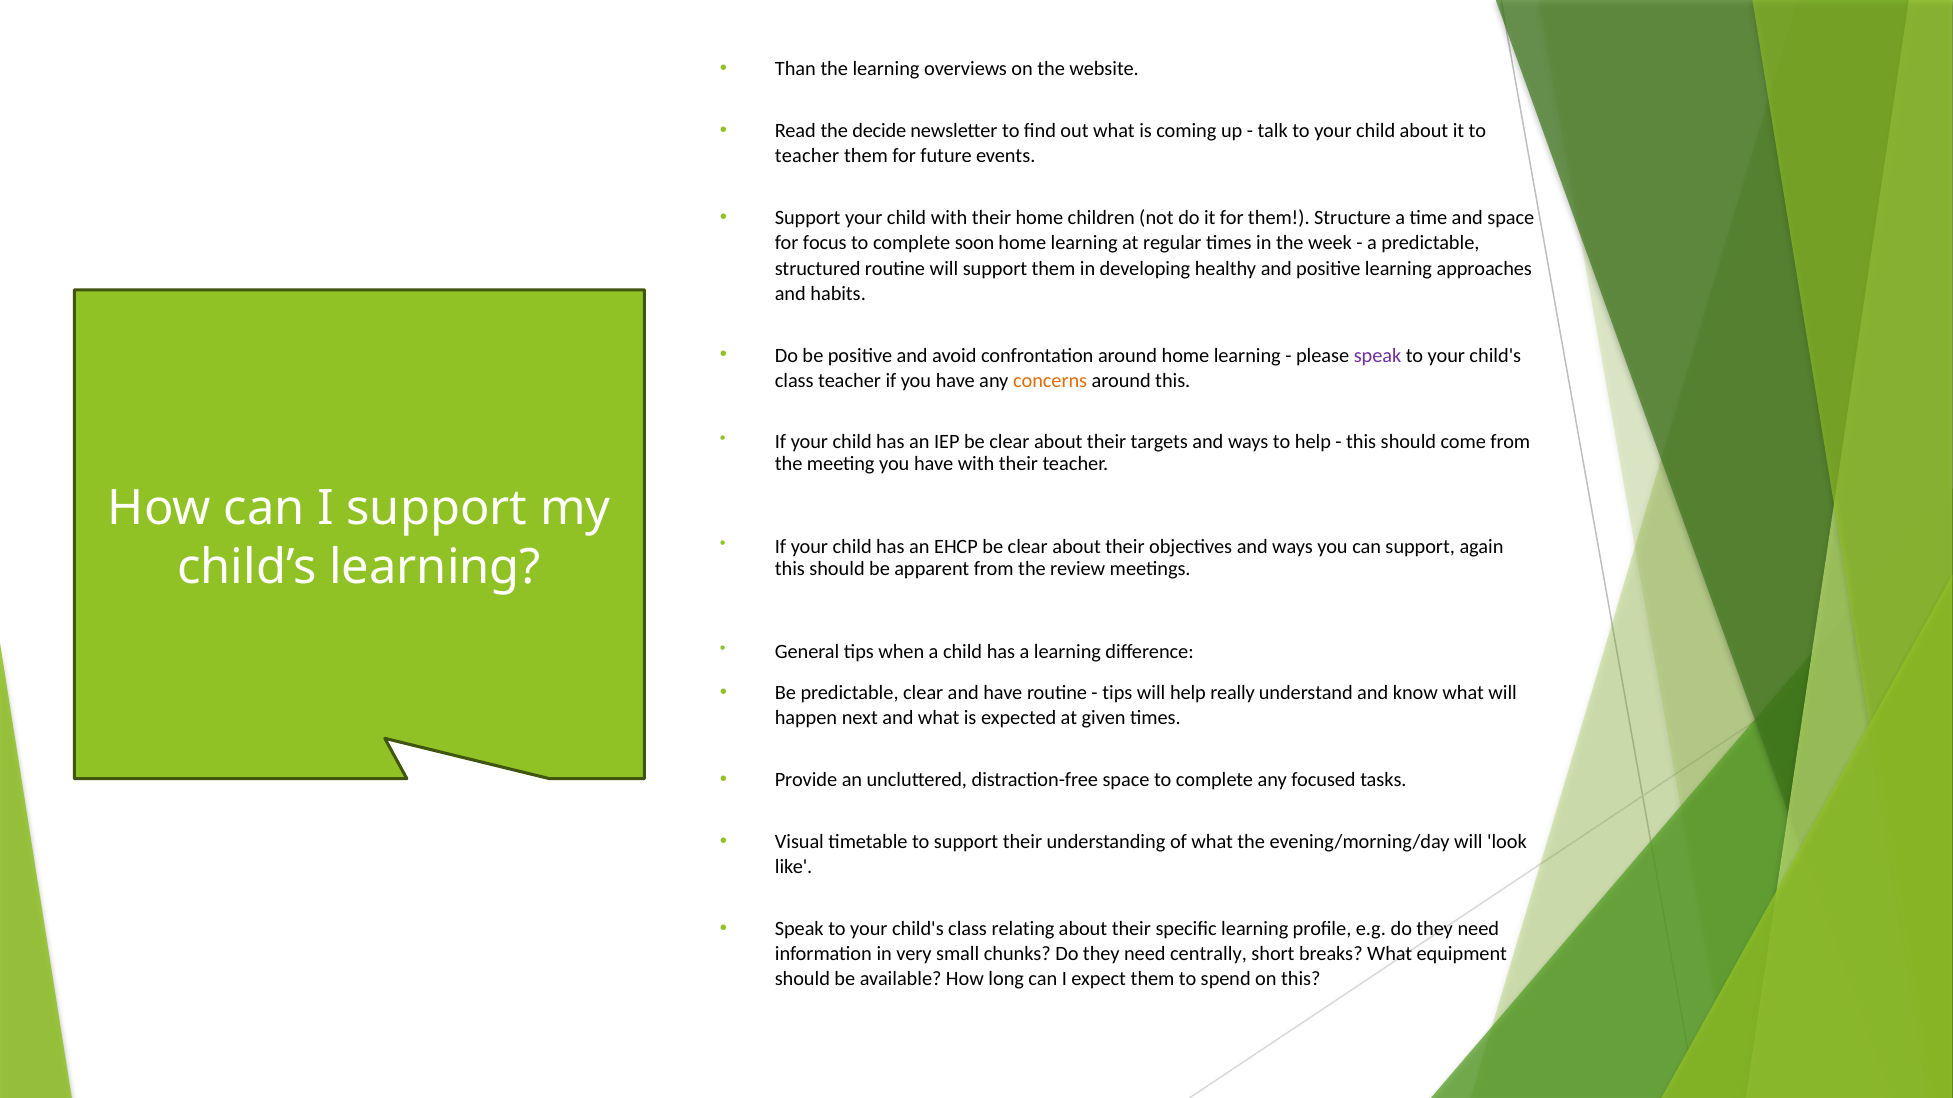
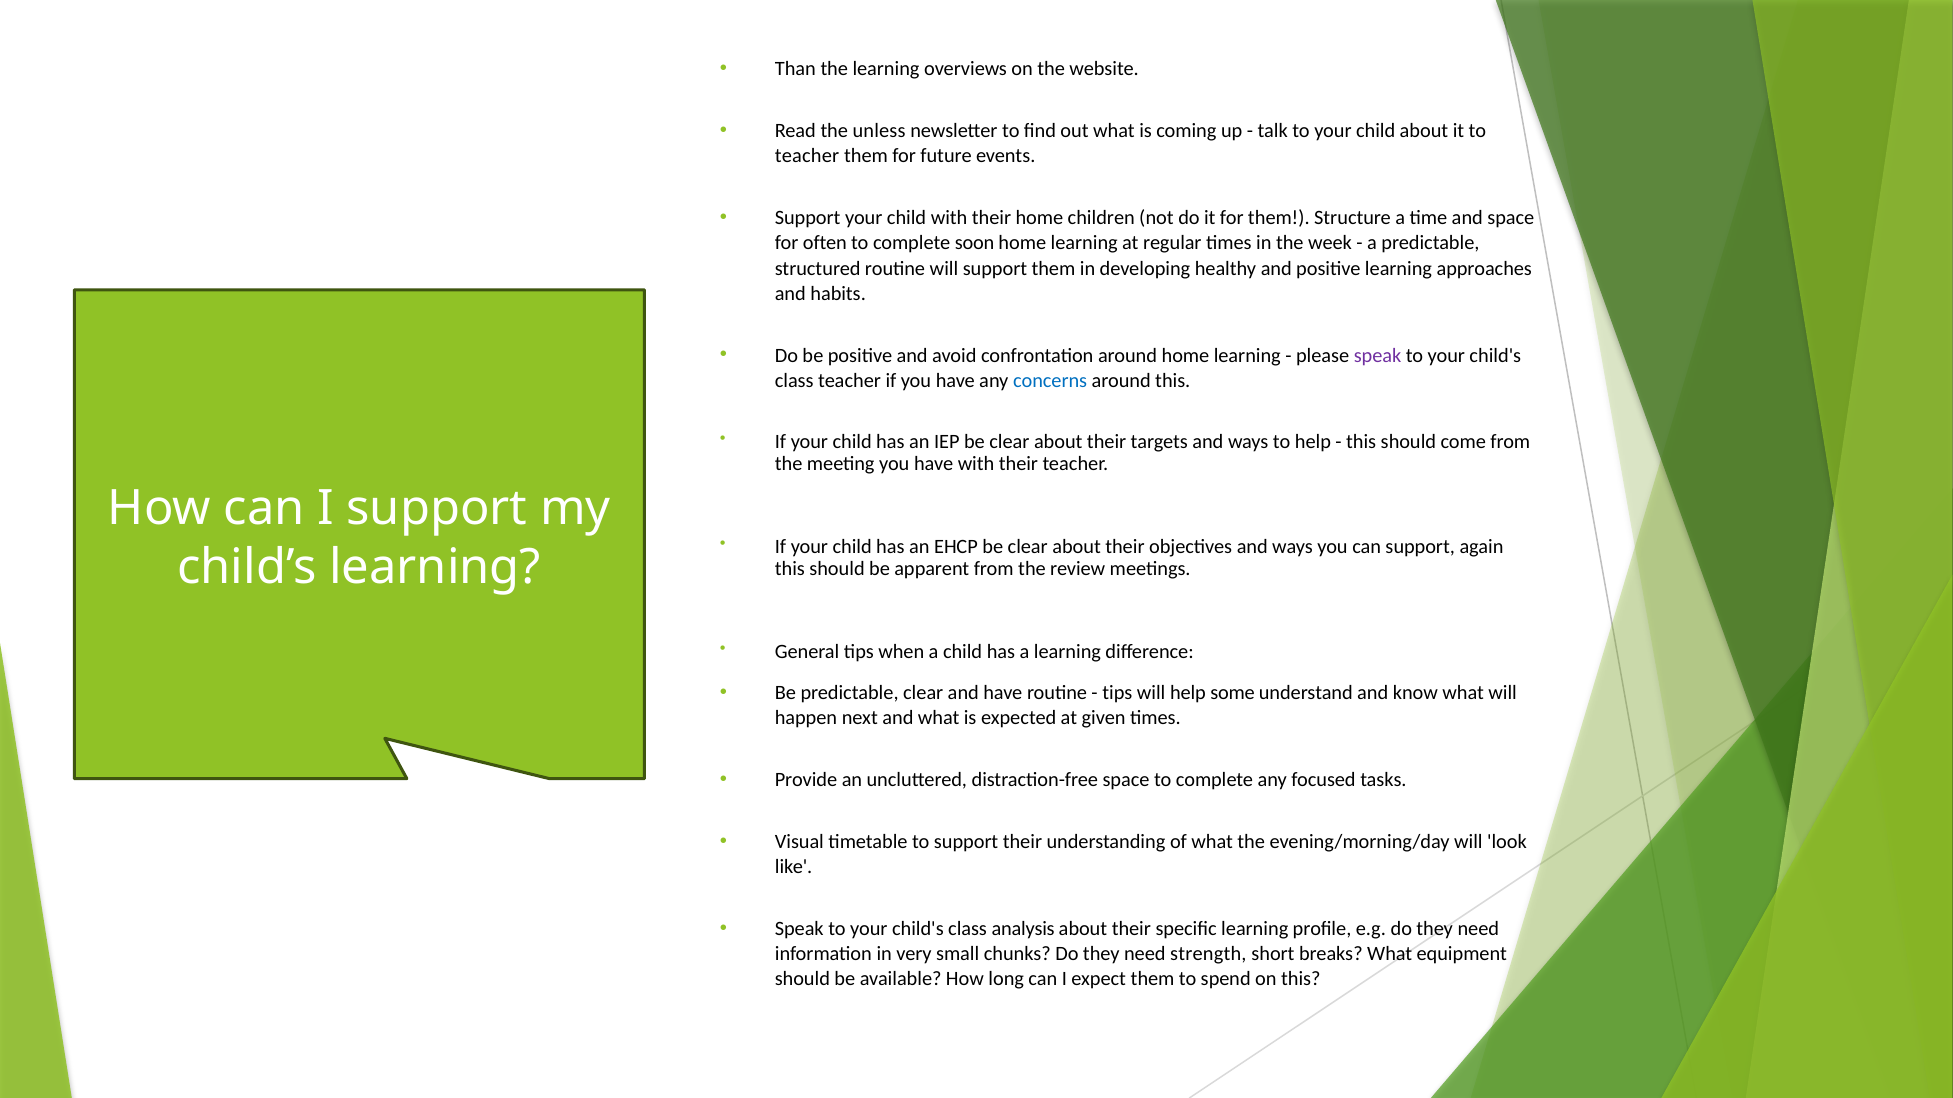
decide: decide -> unless (879, 131)
focus: focus -> often (825, 243)
concerns colour: orange -> blue (1050, 381)
really: really -> some (1233, 693)
relating: relating -> analysis (1023, 929)
centrally: centrally -> strength (1208, 954)
